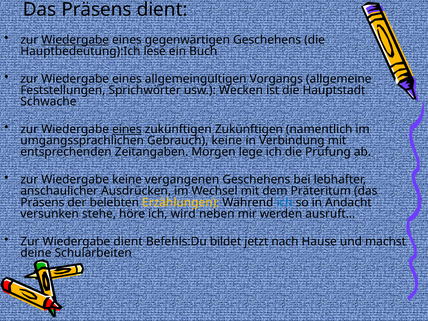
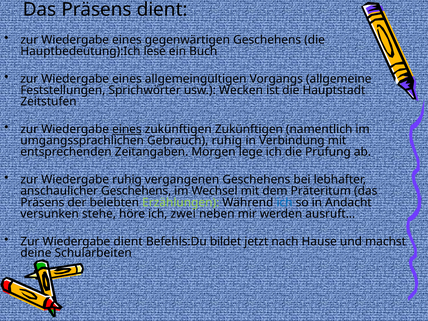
Wiedergabe underline: present -> none (75, 40)
Schwache: Schwache -> Zeitstufen (48, 102)
Gebrauch keine: keine -> ruhig (227, 141)
Wiedergabe keine: keine -> ruhig (127, 180)
anschaulicher Ausdrücken: Ausdrücken -> Geschehens (136, 191)
Erzählungen colour: yellow -> light green (181, 202)
wird: wird -> zwei (183, 214)
